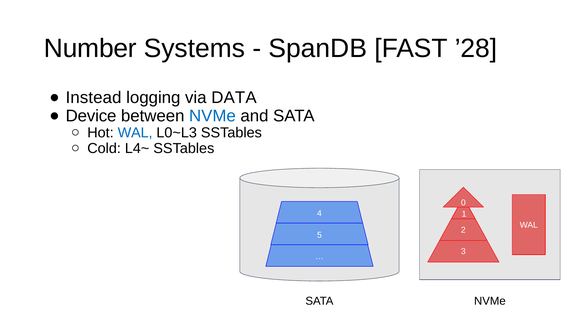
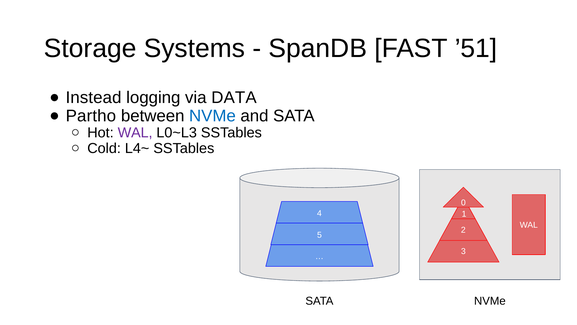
Number: Number -> Storage (90, 48)
’28: ’28 -> ’51 (476, 48)
Device: Device -> Partho (91, 116)
WAL colour: blue -> purple (135, 133)
